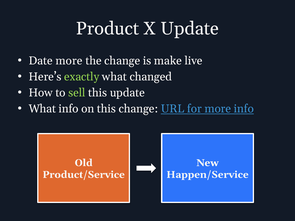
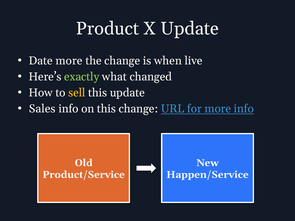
make: make -> when (168, 61)
sell colour: light green -> yellow (77, 93)
What: What -> Sales (42, 109)
